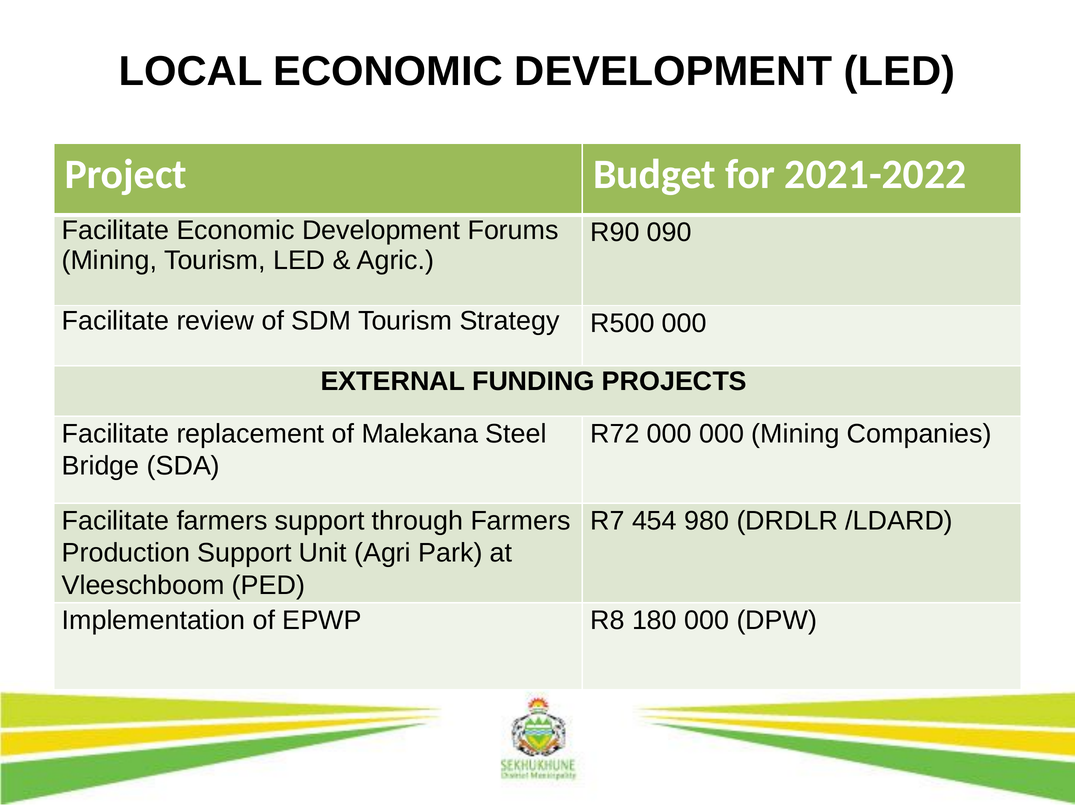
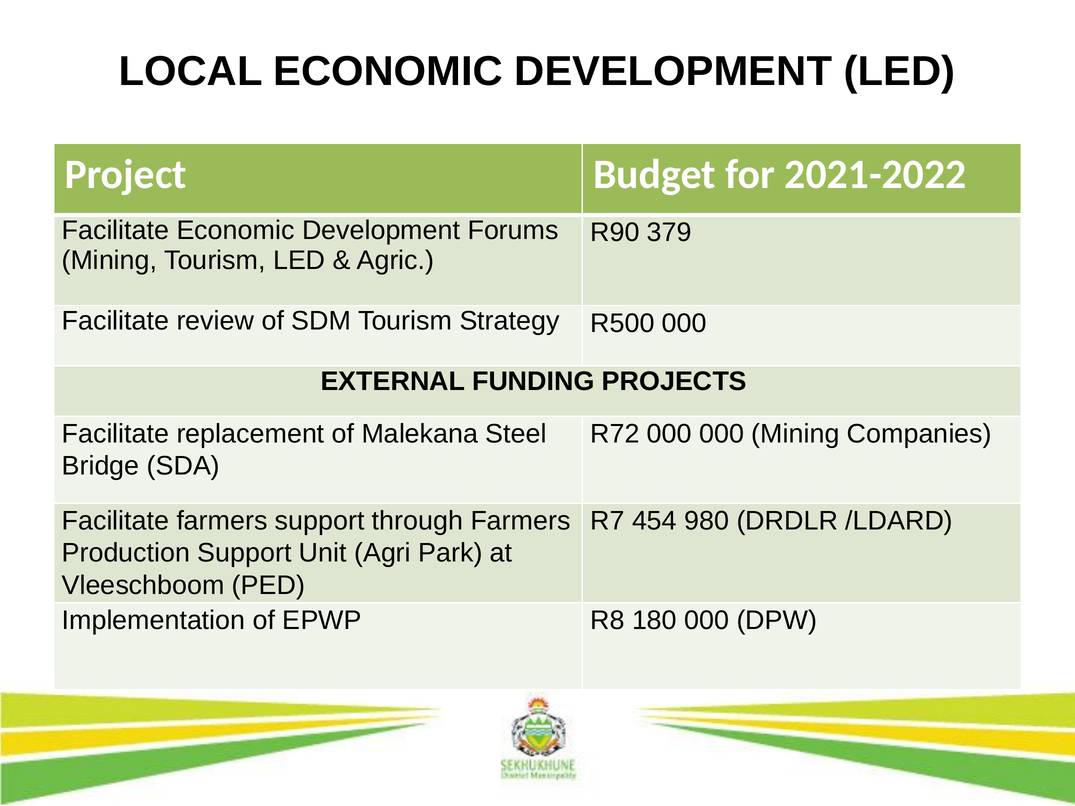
090: 090 -> 379 (669, 233)
